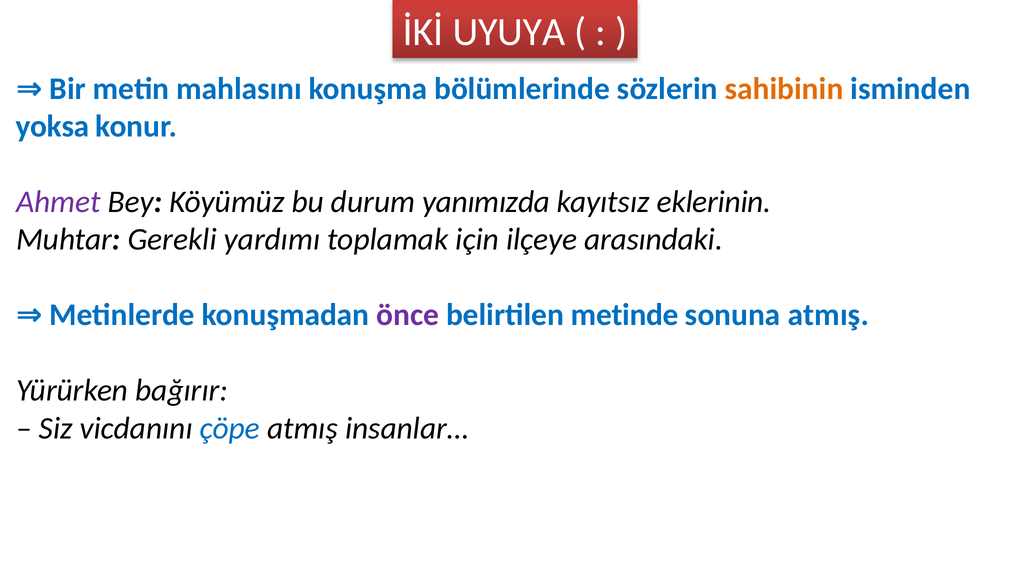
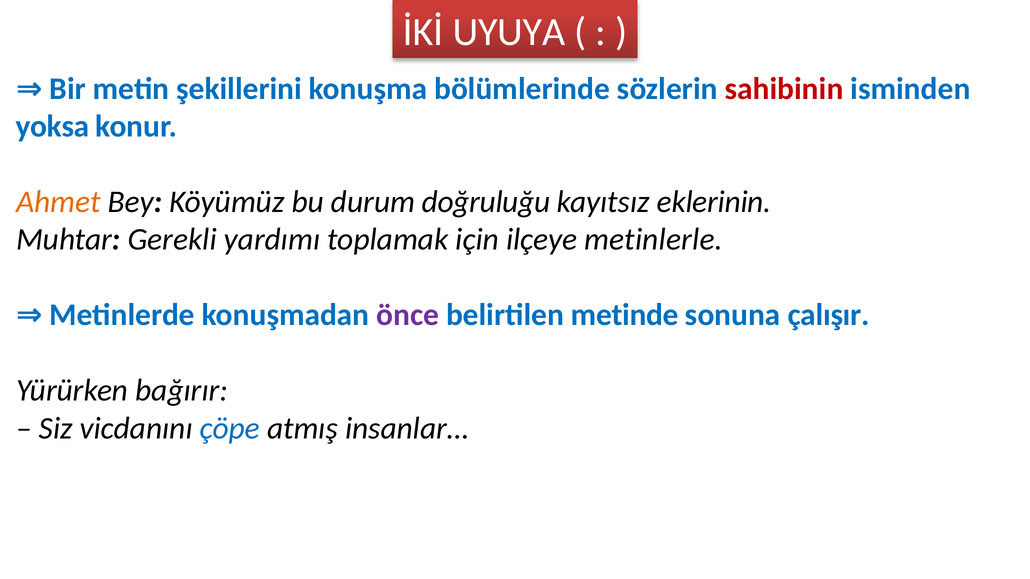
mahlasını: mahlasını -> şekillerini (239, 89)
sahibinin colour: orange -> red (784, 89)
Ahmet colour: purple -> orange (58, 202)
yanımızda: yanımızda -> doğruluğu (486, 202)
arasındaki: arasındaki -> metinlerle (653, 240)
sonuna atmış: atmış -> çalışır (829, 315)
